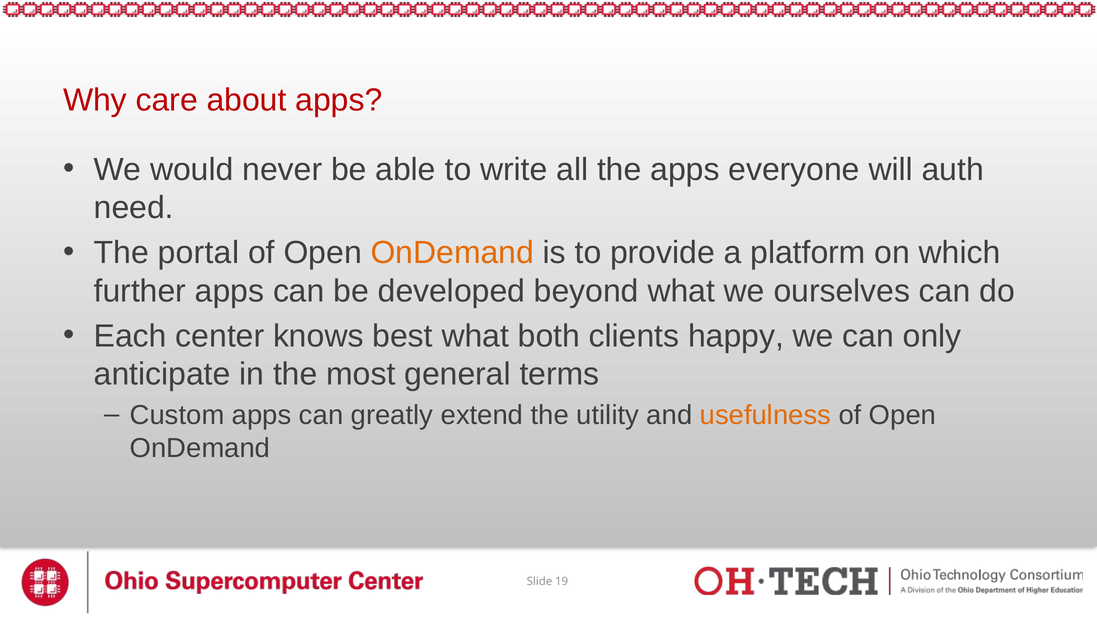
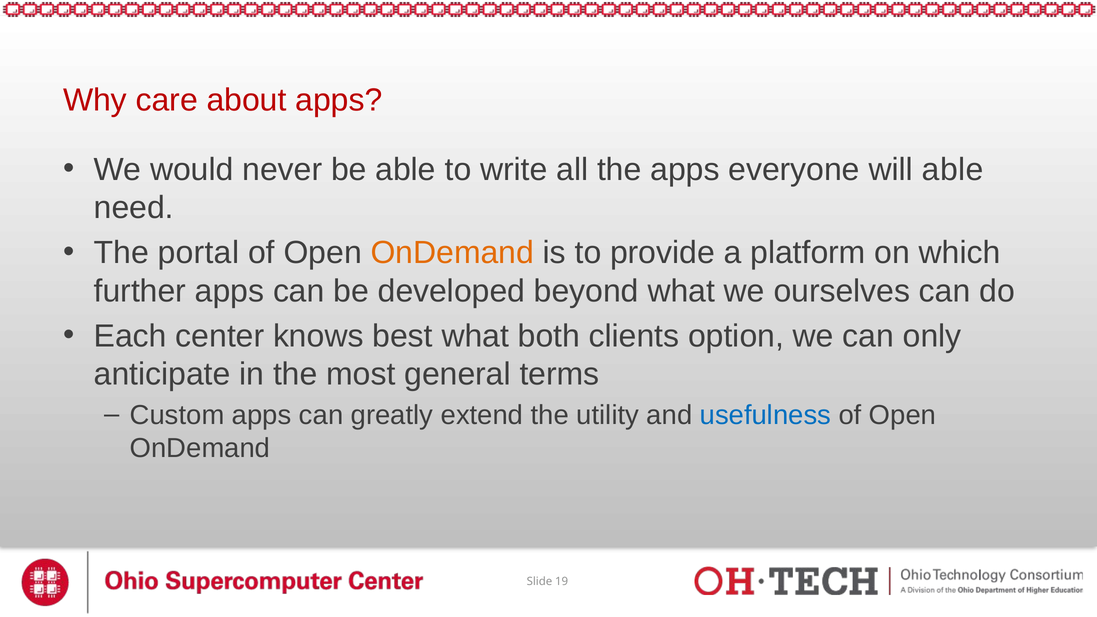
will auth: auth -> able (953, 170)
happy: happy -> option (736, 336)
usefulness colour: orange -> blue (765, 415)
